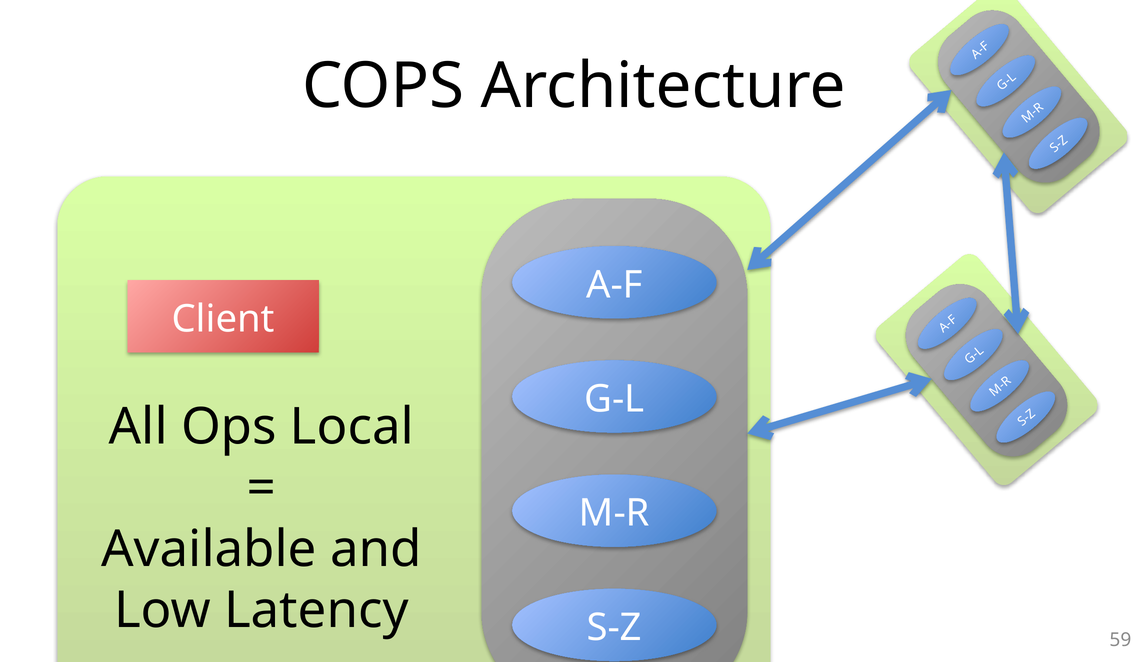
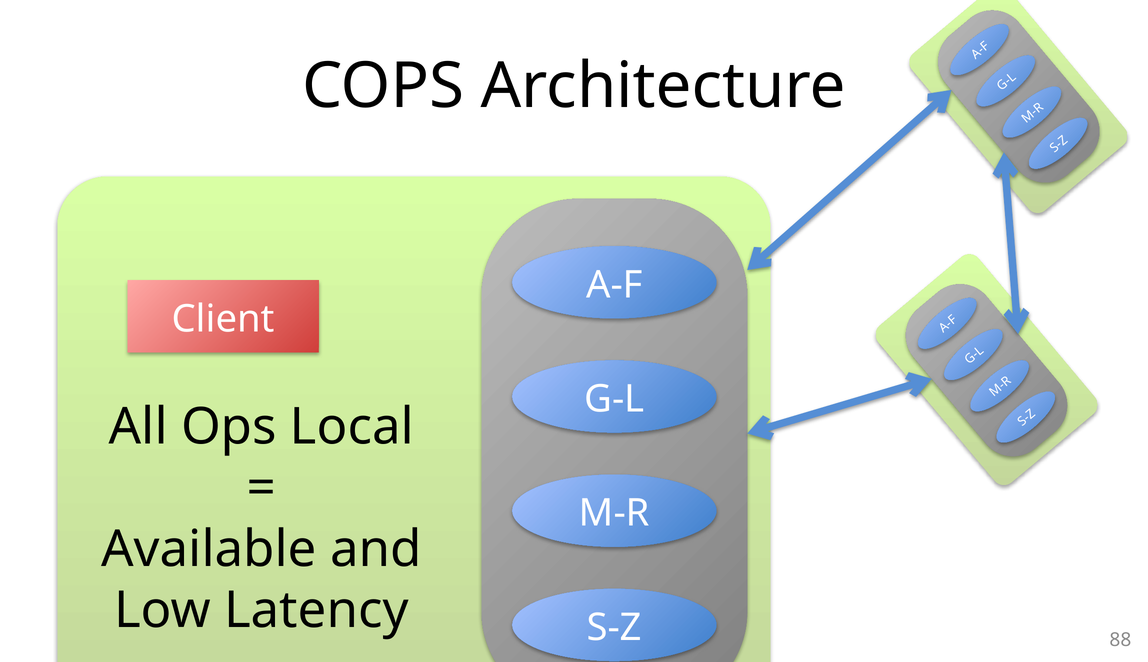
59: 59 -> 88 (1120, 640)
